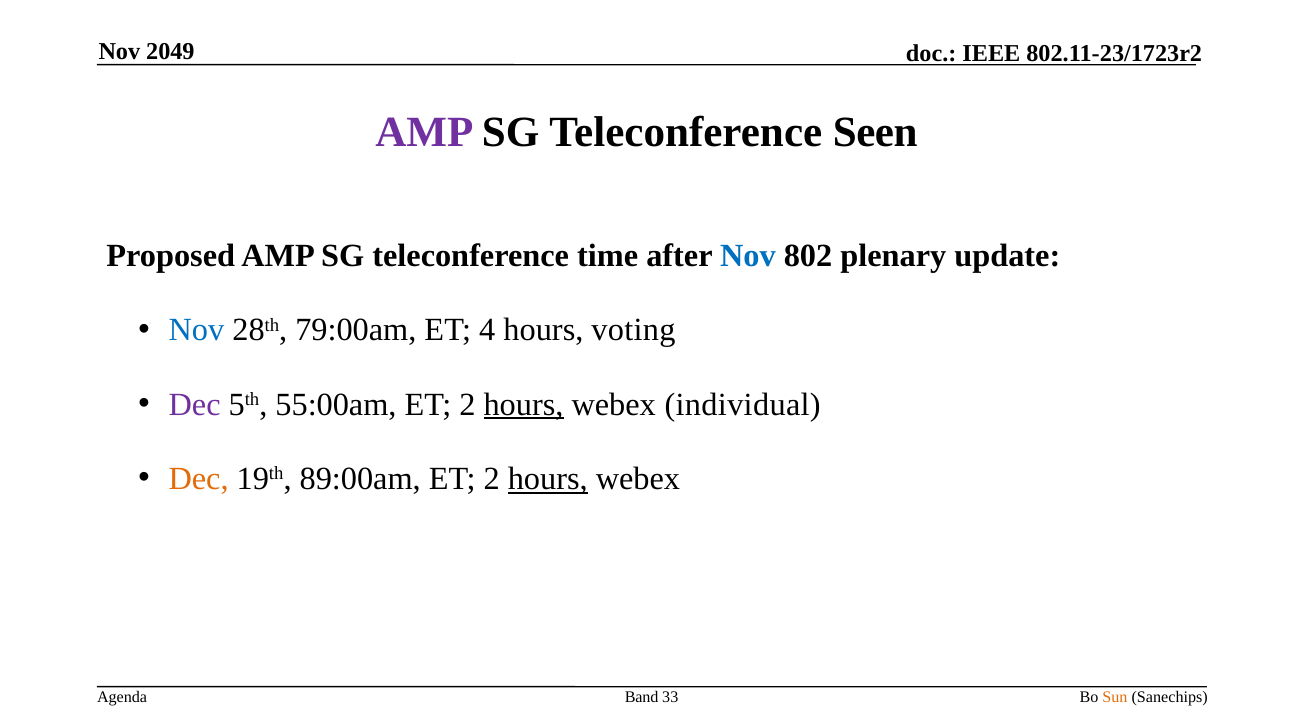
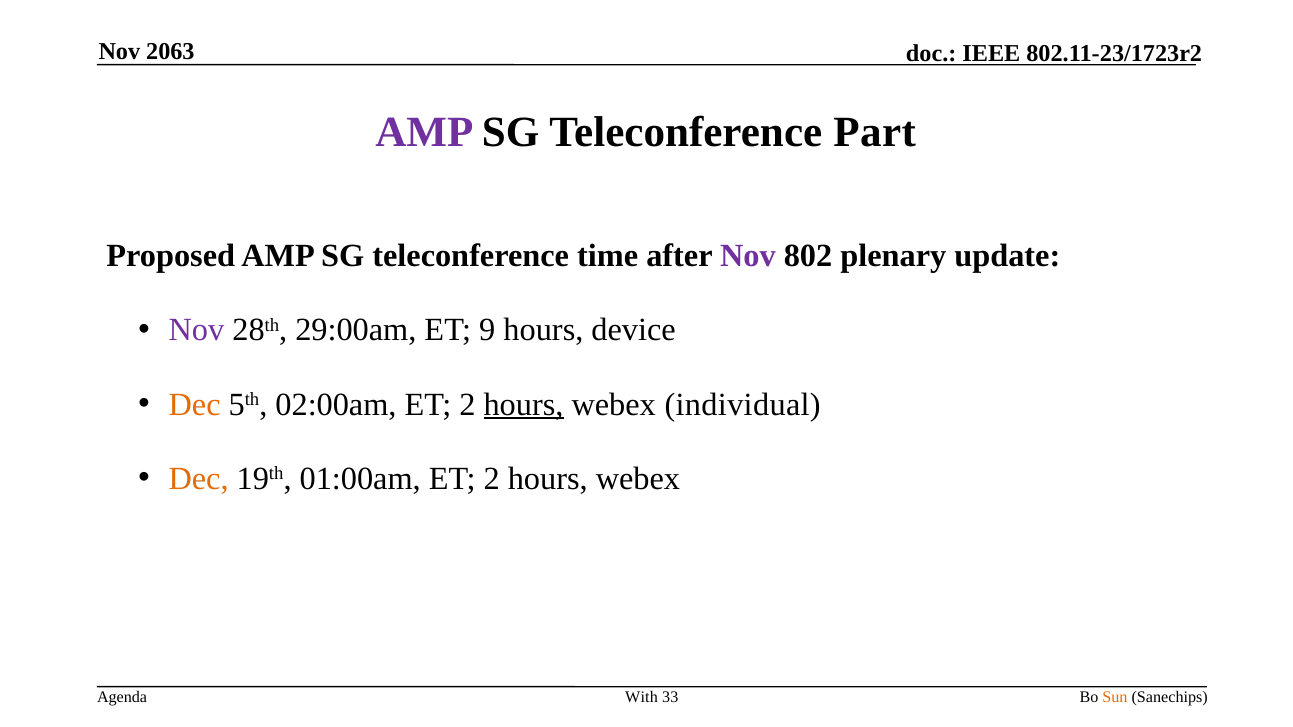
2049: 2049 -> 2063 (170, 51)
Seen: Seen -> Part (875, 132)
Nov colour: blue -> purple (748, 256)
Nov colour: blue -> purple (196, 330)
79:00am: 79:00am -> 29:00am (356, 330)
4: 4 -> 9 (487, 330)
voting: voting -> device (634, 330)
Dec colour: purple -> orange (195, 405)
55:00am: 55:00am -> 02:00am (336, 405)
89:00am: 89:00am -> 01:00am (360, 479)
hours underline: present -> none (548, 479)
Band: Band -> With (642, 698)
